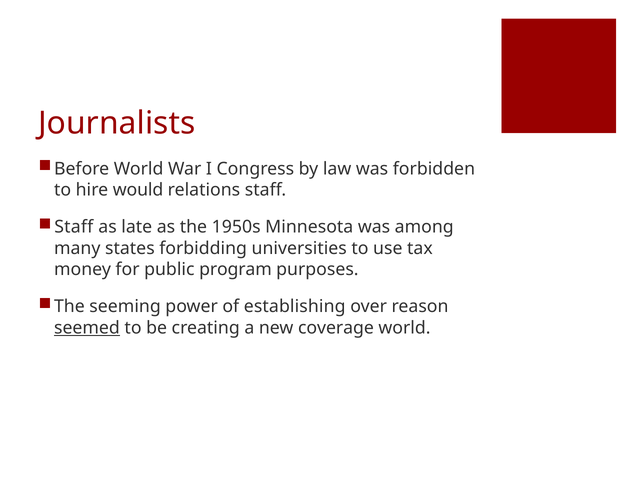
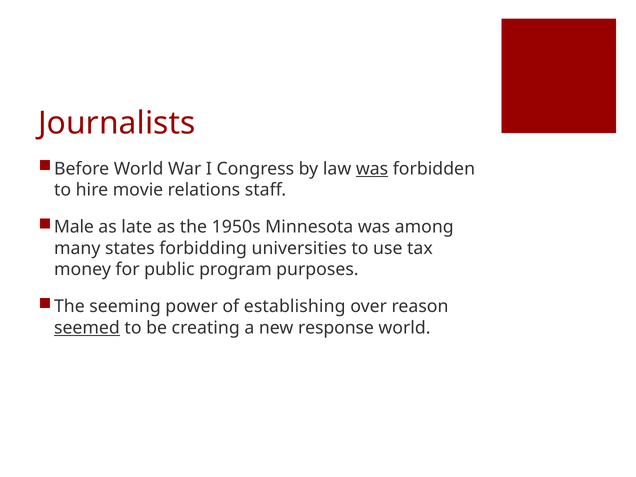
was underline: none -> present (372, 169)
would: would -> movie (138, 190)
Staff: Staff -> Male (74, 227)
coverage: coverage -> response (336, 328)
